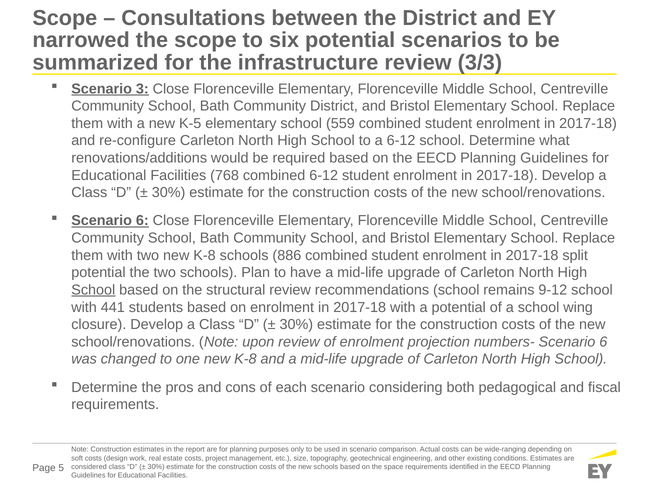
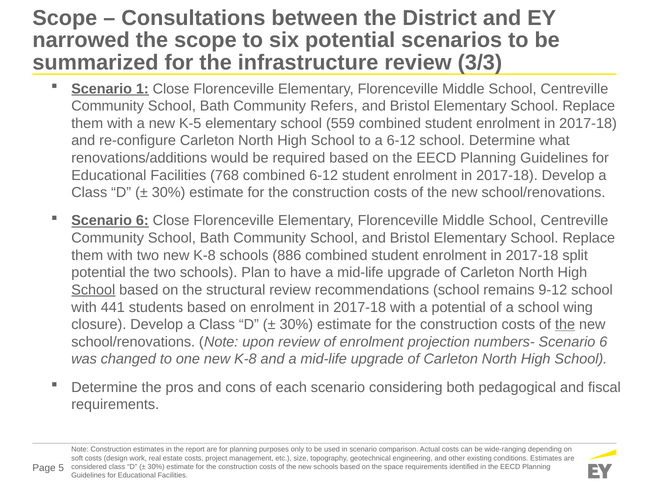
3: 3 -> 1 (142, 89)
Community District: District -> Refers (334, 106)
the underline: none -> present (565, 324)
